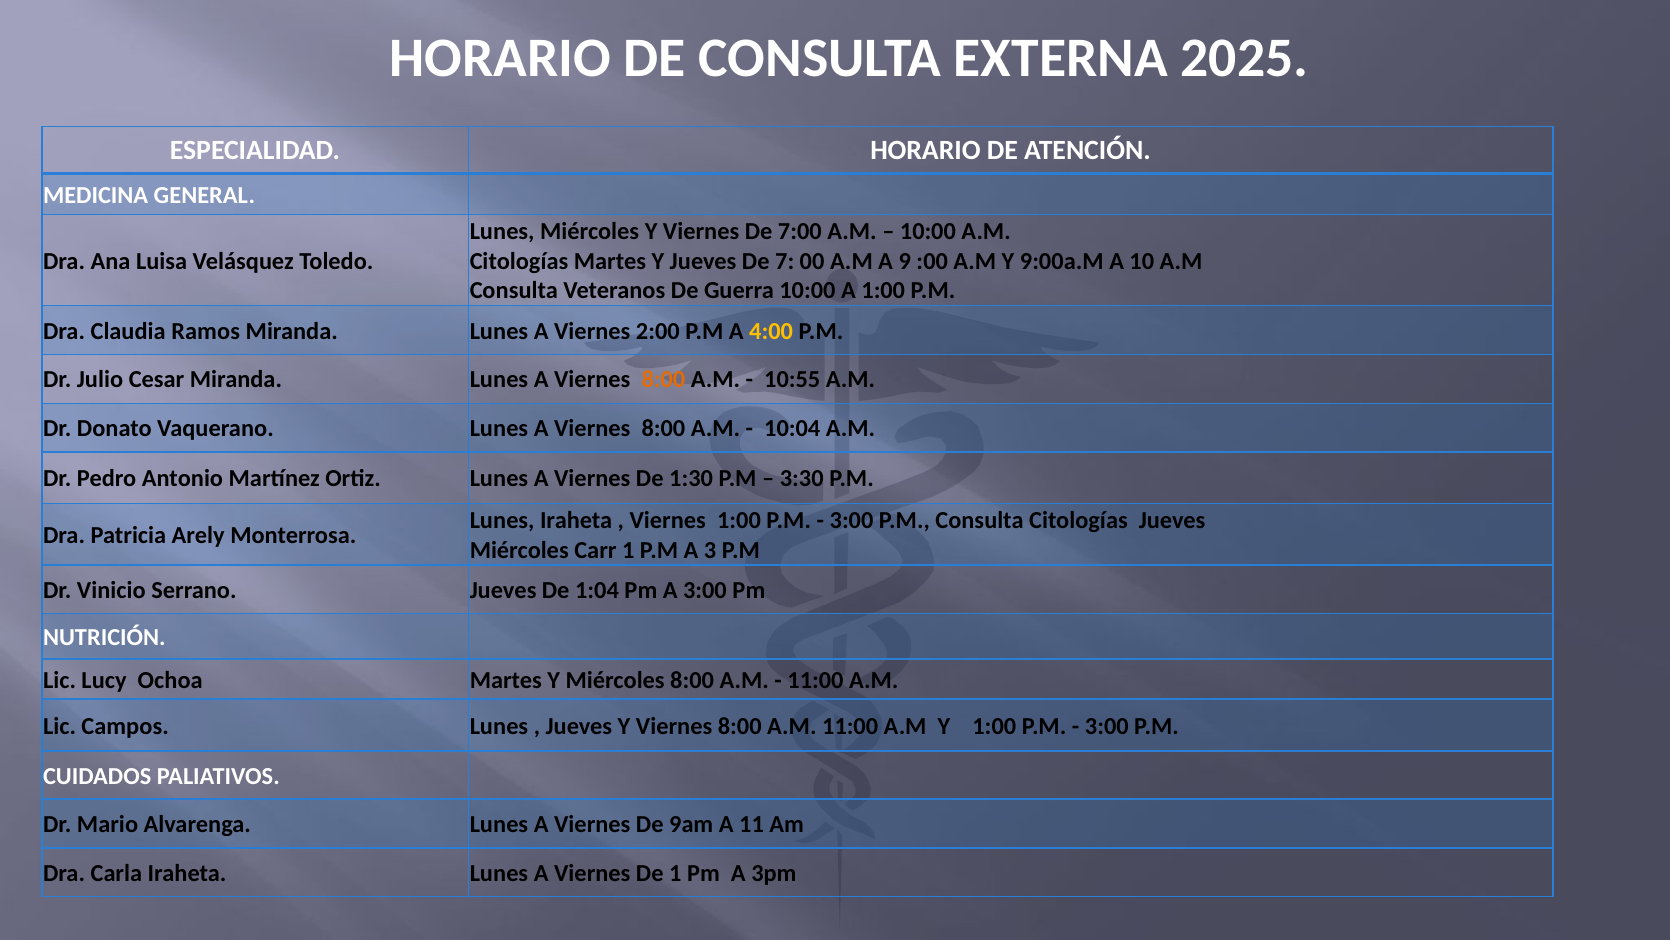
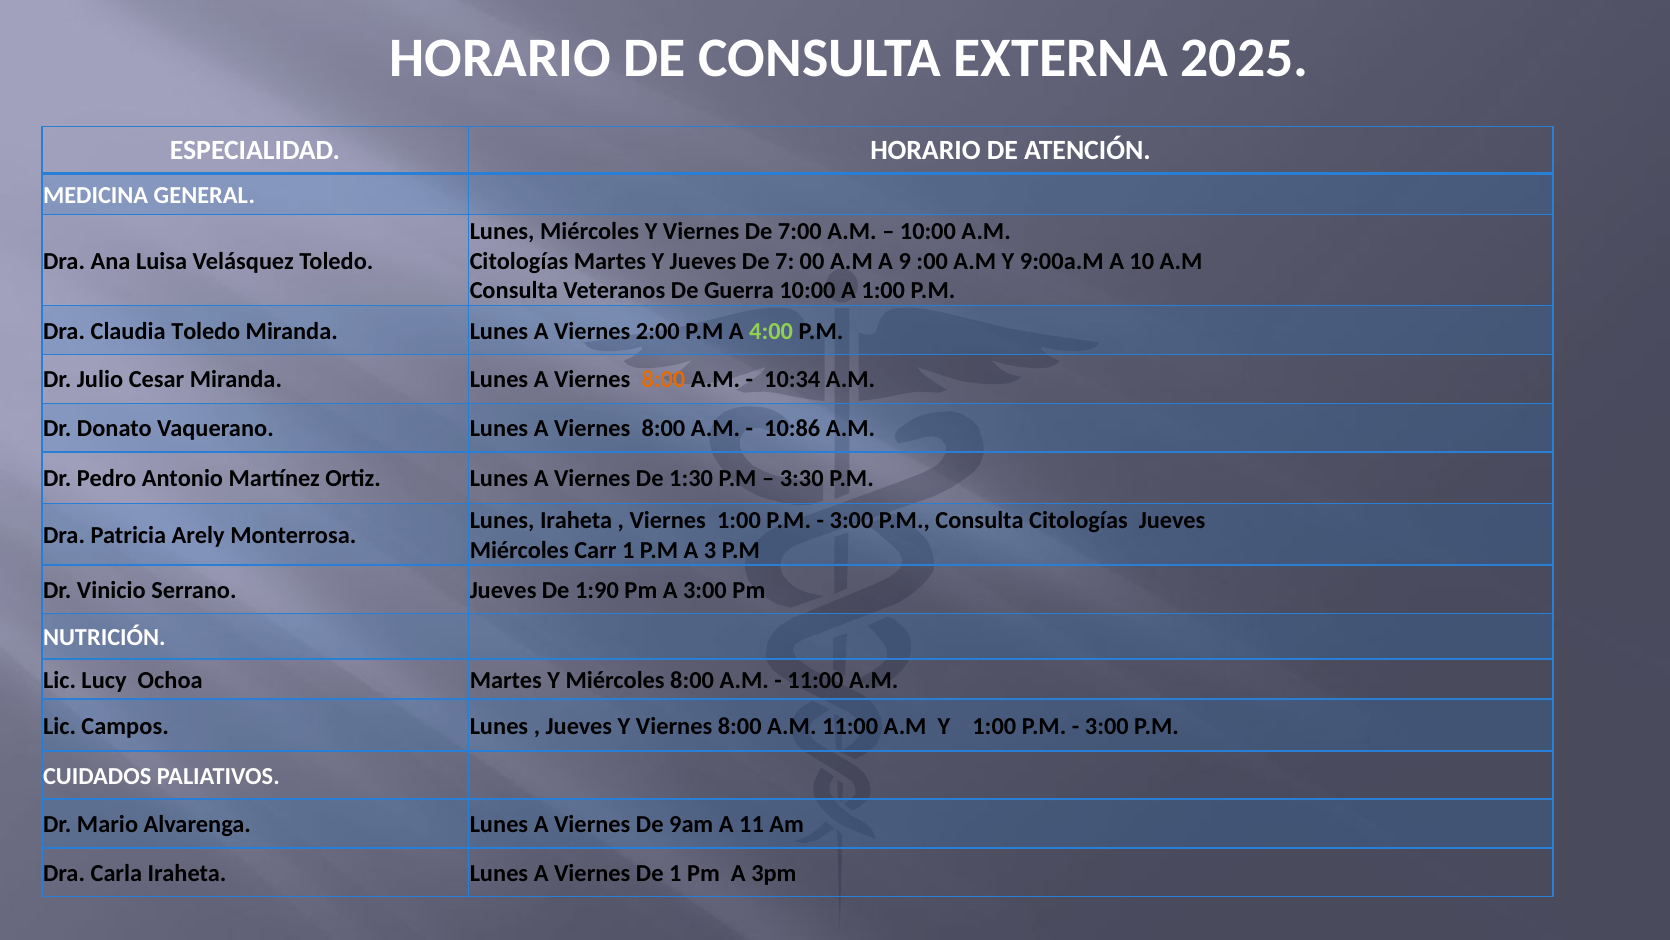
Claudia Ramos: Ramos -> Toledo (206, 331)
4:00 colour: yellow -> light green (771, 331)
10:55: 10:55 -> 10:34 (792, 380)
10:04: 10:04 -> 10:86 (792, 428)
1:04: 1:04 -> 1:90 (597, 590)
